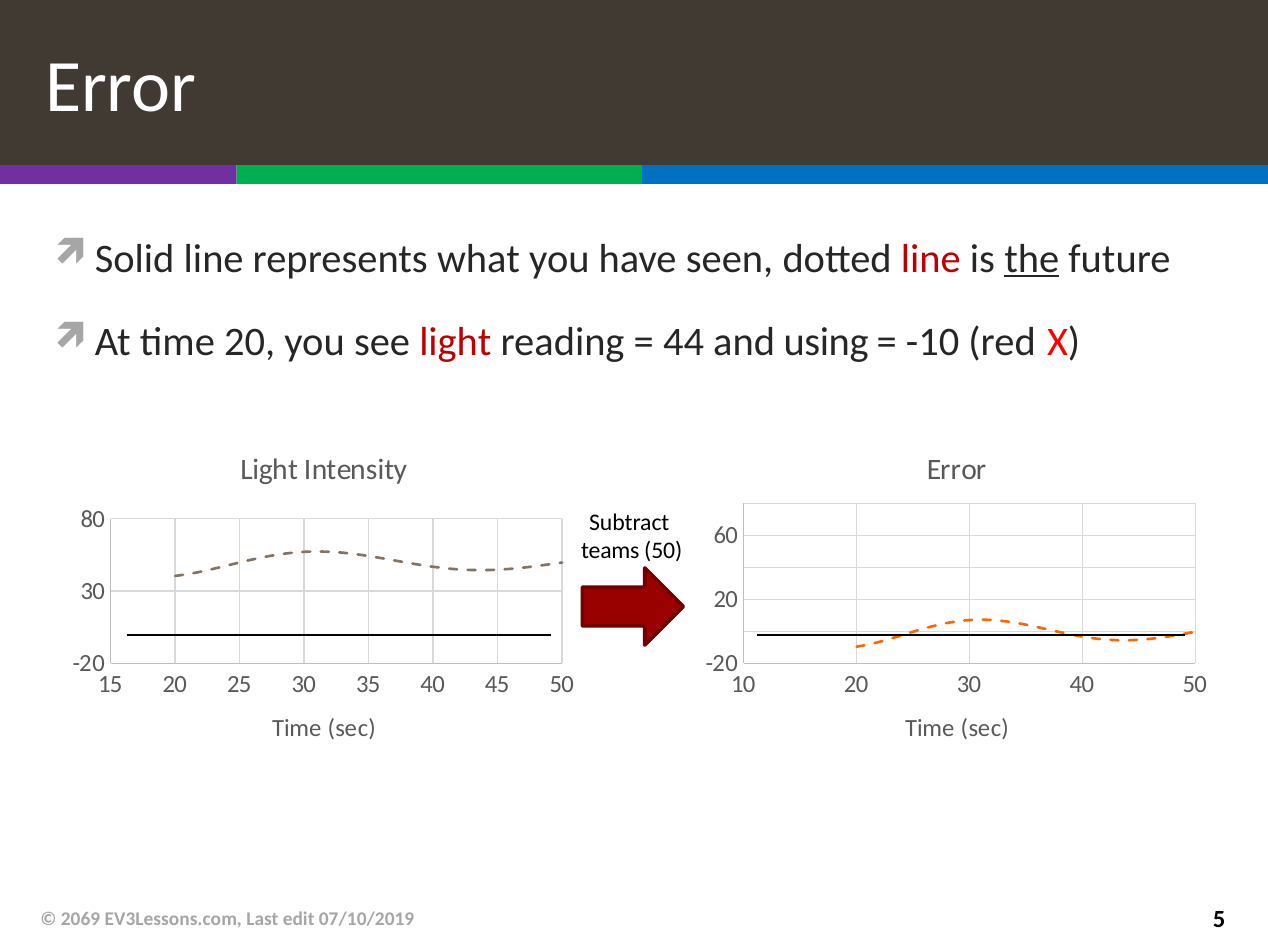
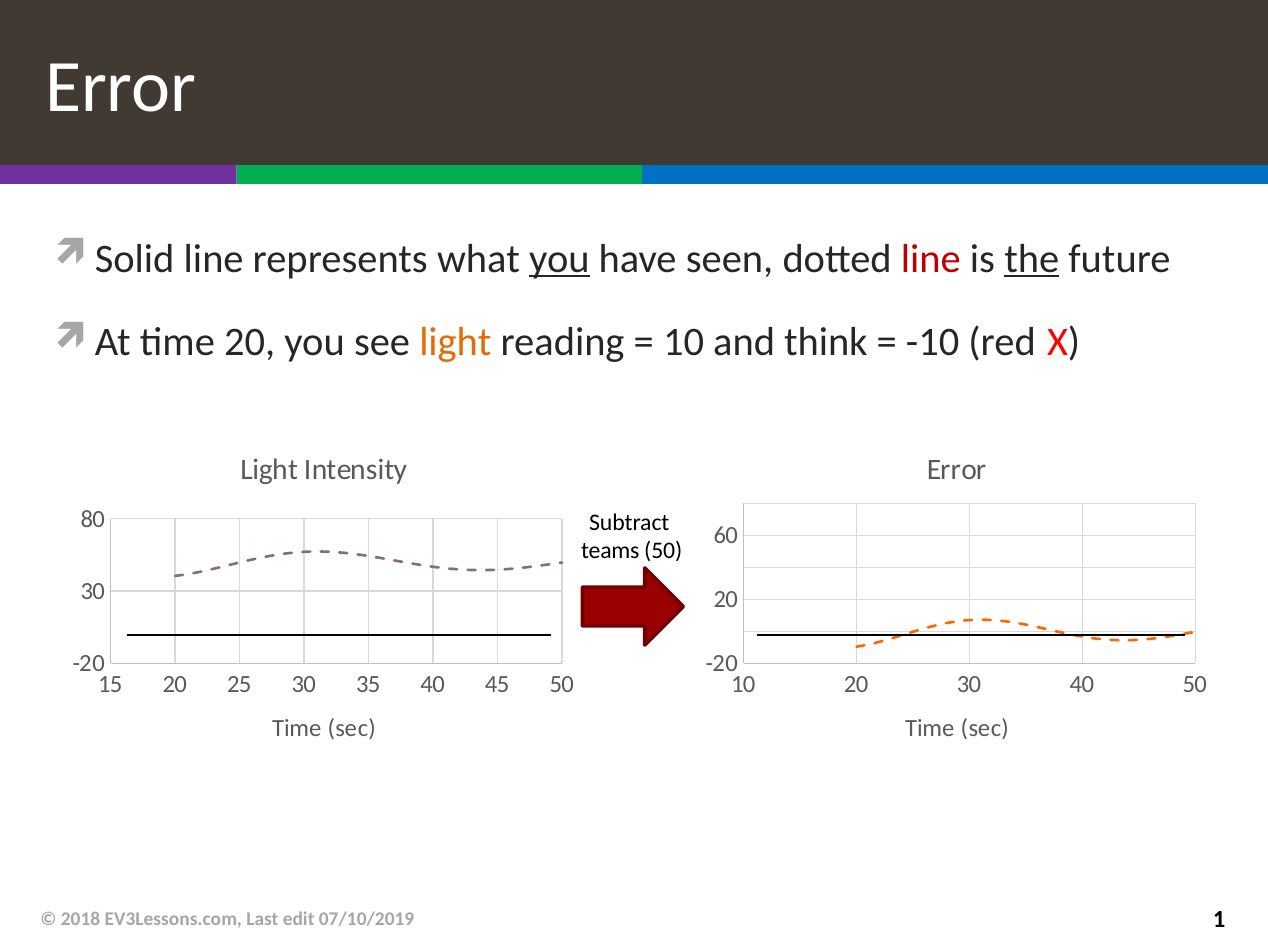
you underline: none -> present (559, 259)
light colour: red -> orange (455, 343)
44: 44 -> 10 (684, 343)
using: using -> think (826, 343)
2069: 2069 -> 2018 (81, 919)
5: 5 -> 1 (1219, 919)
